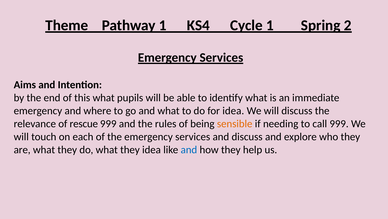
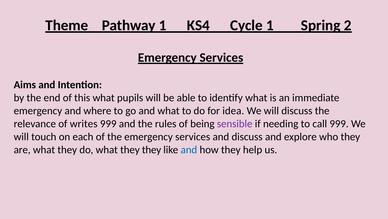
rescue: rescue -> writes (84, 123)
sensible colour: orange -> purple (235, 123)
they idea: idea -> they (152, 149)
